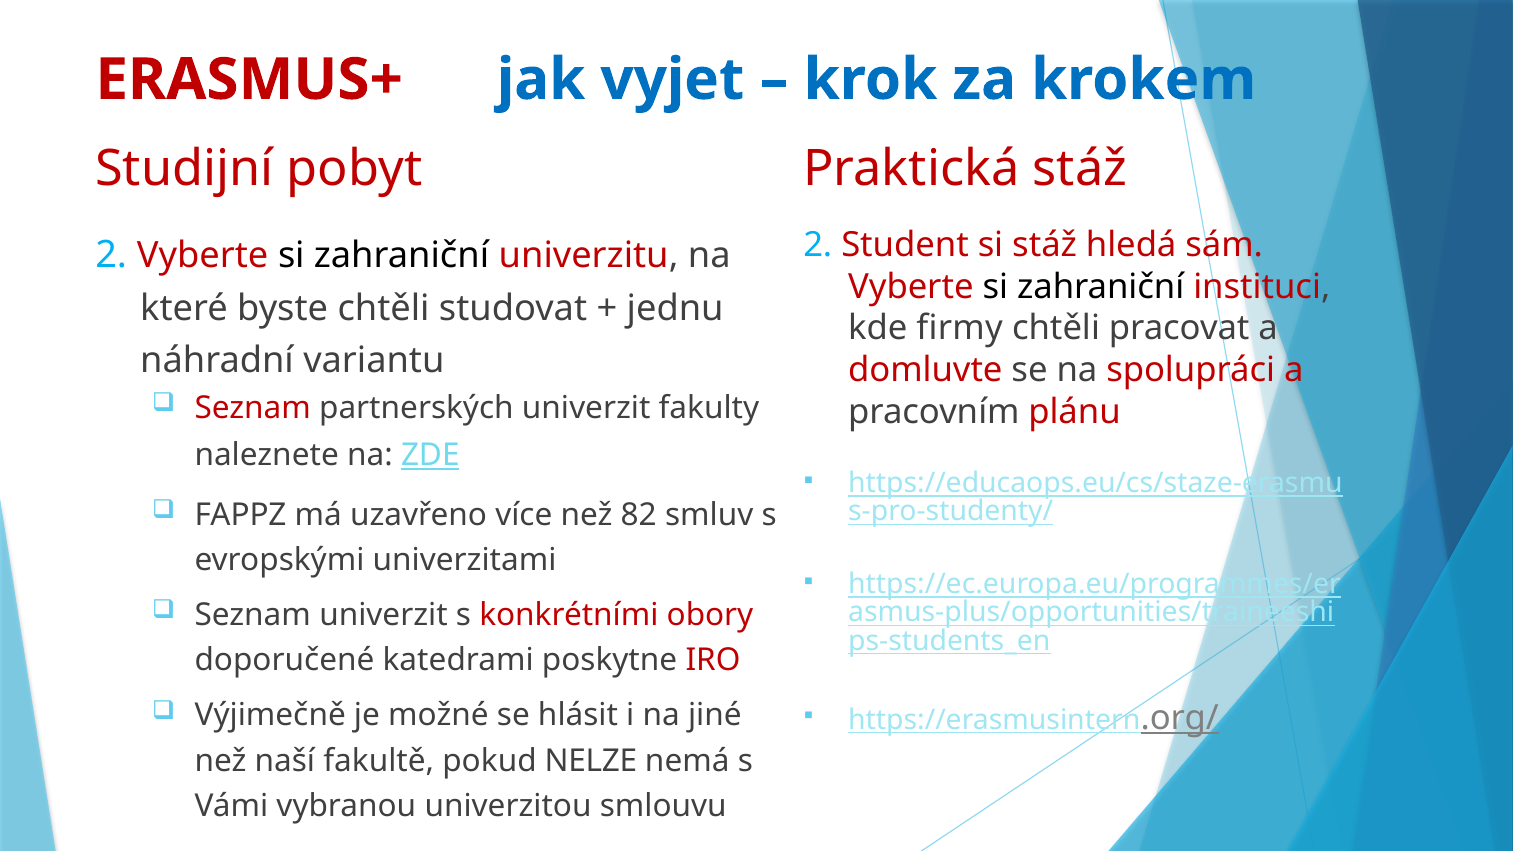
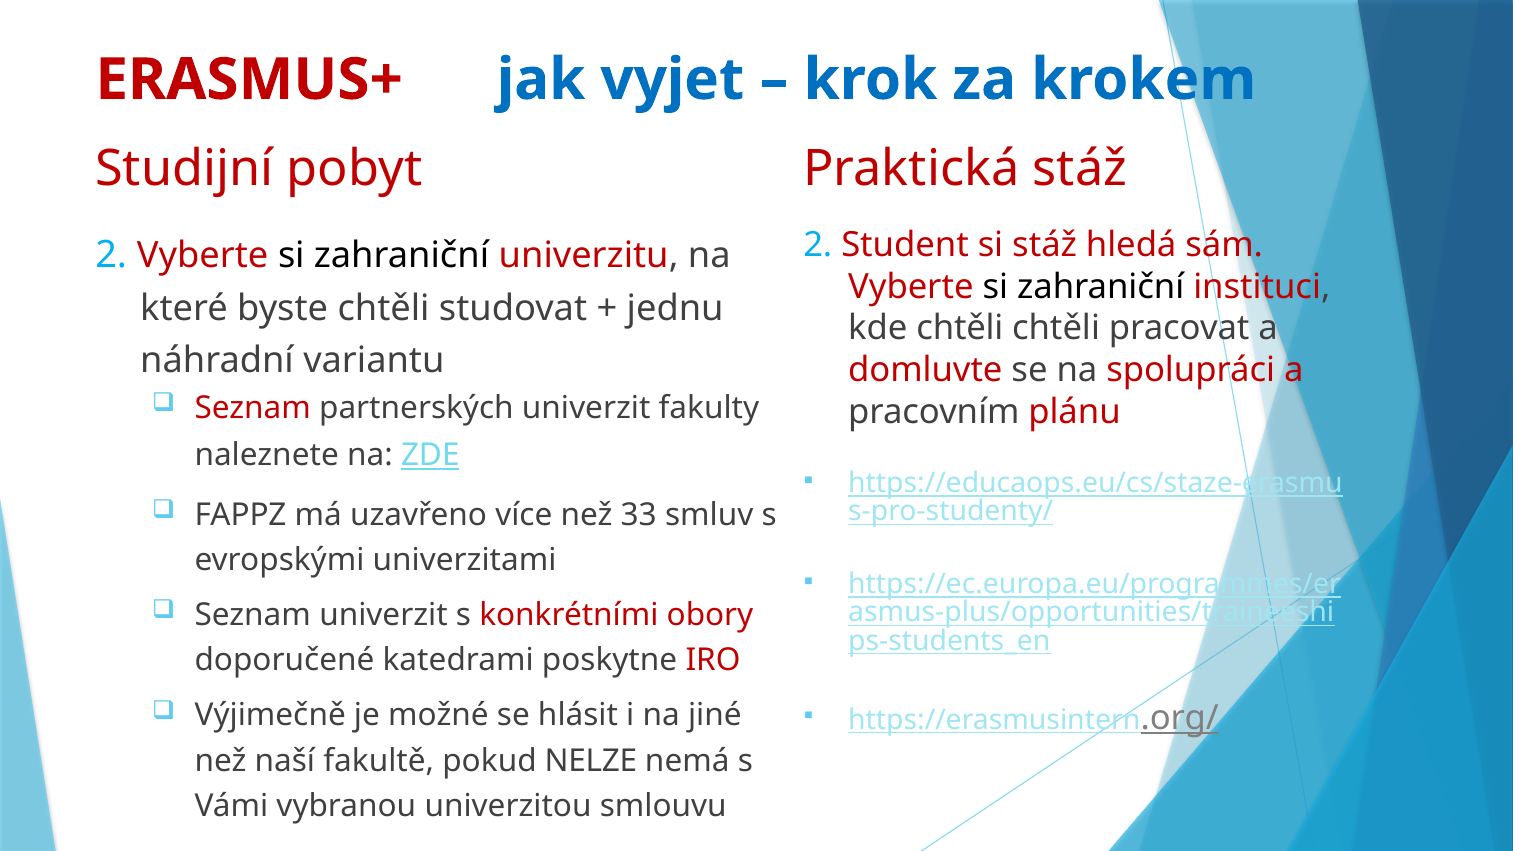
kde firmy: firmy -> chtěli (960, 328)
82: 82 -> 33 (639, 515)
